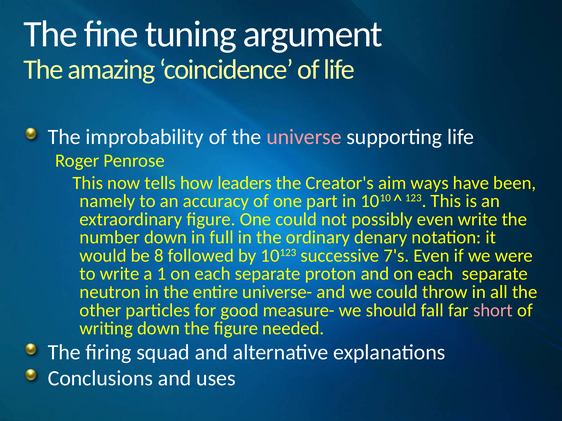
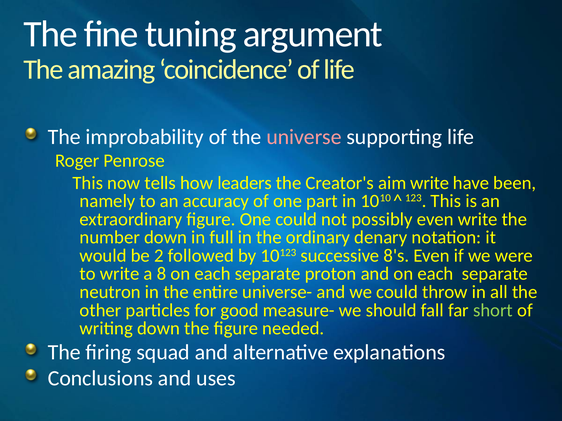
aim ways: ways -> write (430, 183)
8: 8 -> 2 (159, 256)
7's: 7's -> 8's (396, 256)
1: 1 -> 8 (161, 274)
short colour: pink -> light green (493, 311)
